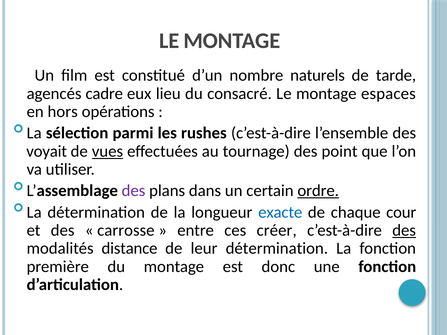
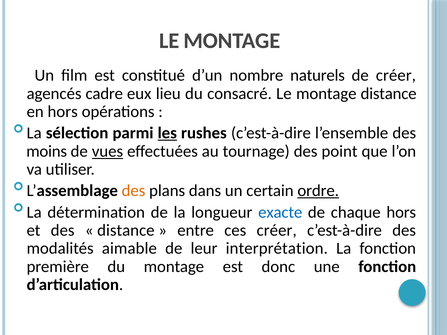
de tarde: tarde -> créer (396, 75)
montage espaces: espaces -> distance (389, 94)
les underline: none -> present (167, 133)
voyait: voyait -> moins (47, 151)
des colour: purple -> orange (133, 191)
chaque cour: cour -> hors (401, 212)
carrosse: carrosse -> distance (126, 230)
des underline: present -> none (404, 230)
distance: distance -> aimable (129, 249)
leur détermination: détermination -> interprétation (277, 249)
